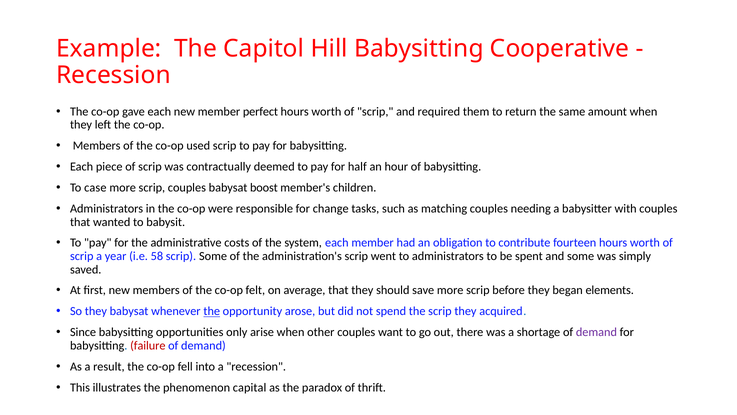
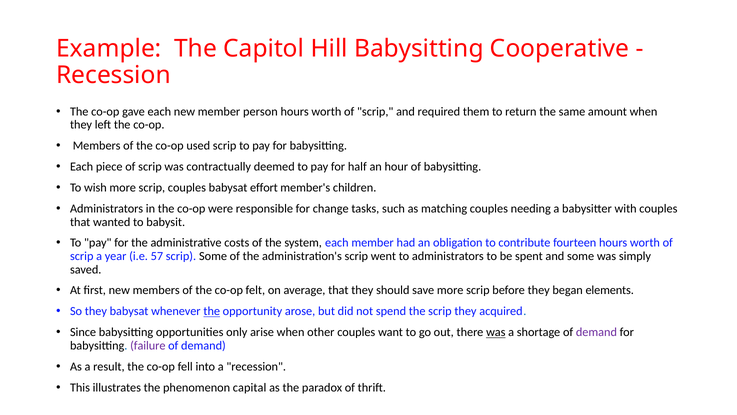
perfect: perfect -> person (260, 112)
case: case -> wish (95, 188)
boost: boost -> effort (264, 188)
58: 58 -> 57 (157, 256)
was underline: none -> present (496, 332)
failure colour: red -> purple (148, 345)
